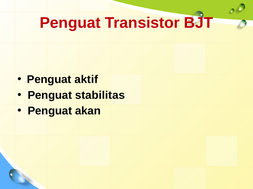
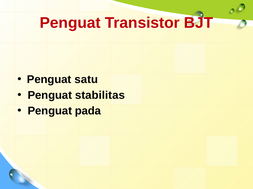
aktif: aktif -> satu (86, 80)
akan: akan -> pada (88, 111)
